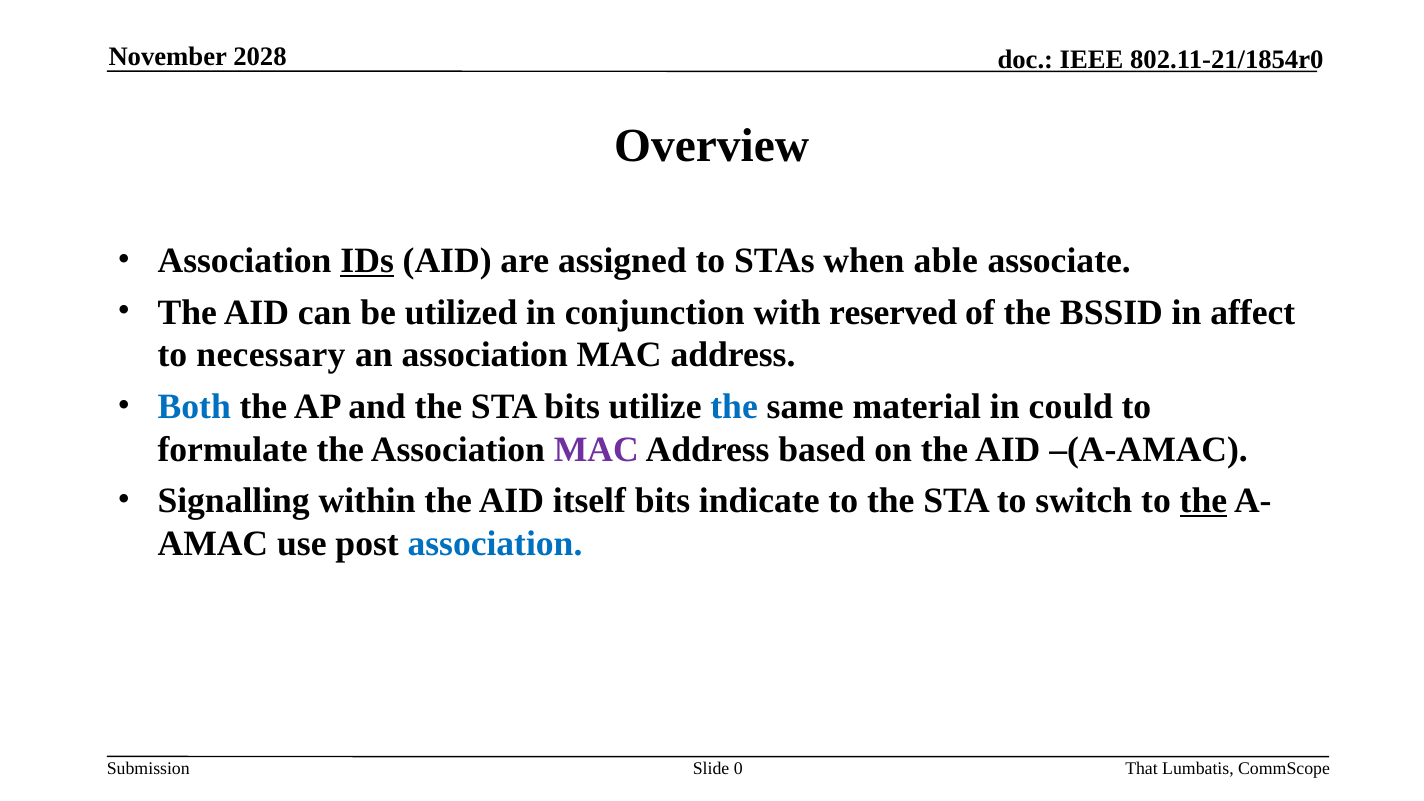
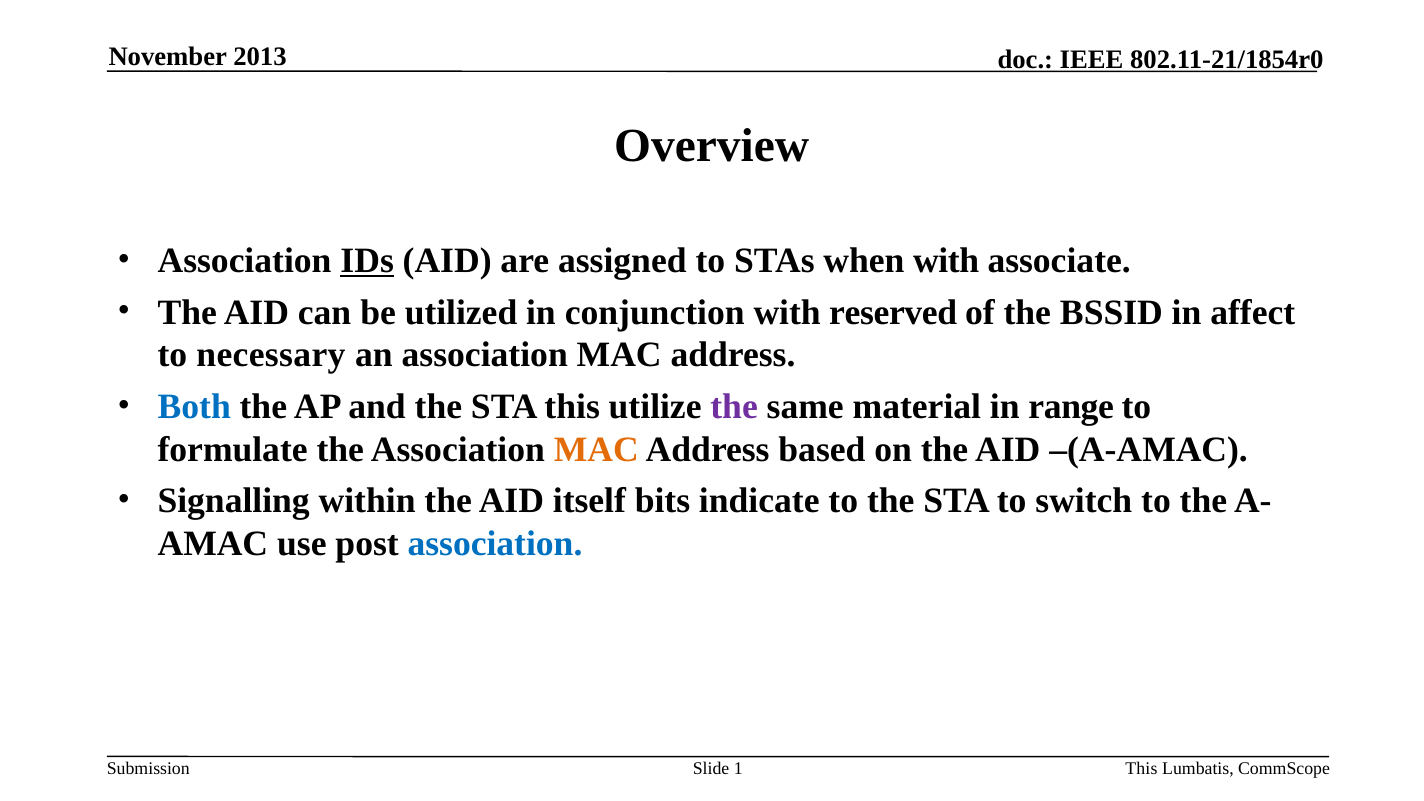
2028: 2028 -> 2013 (260, 57)
when able: able -> with (946, 261)
STA bits: bits -> this (572, 407)
the colour: blue -> purple (734, 407)
could: could -> range (1071, 407)
MAC colour: purple -> orange (596, 449)
the underline: present -> none (1203, 501)
0: 0 -> 1 (738, 768)
That: That -> This (1141, 768)
